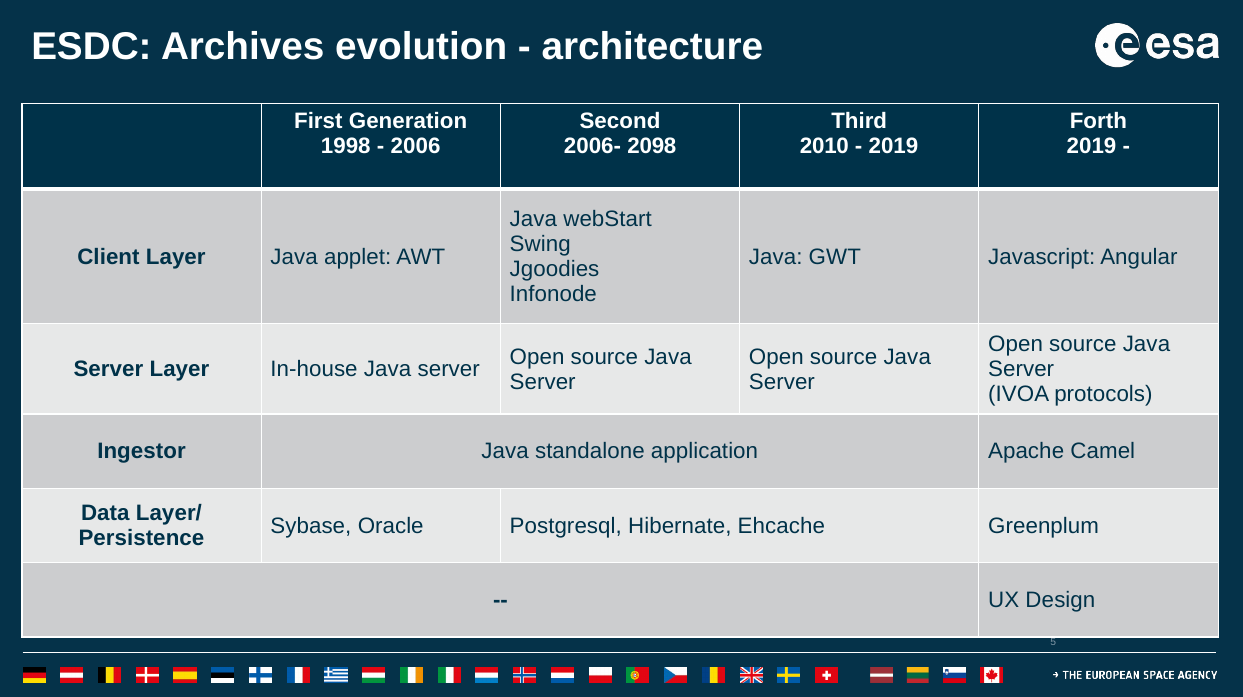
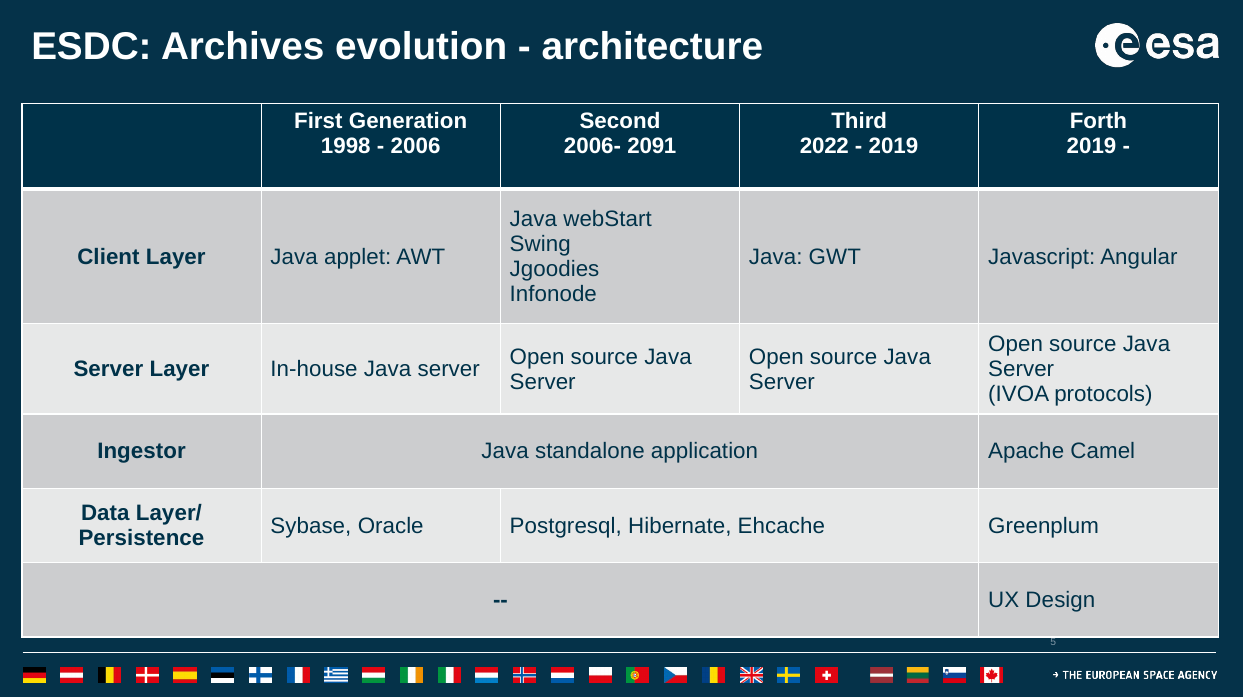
2098: 2098 -> 2091 (652, 147)
2010: 2010 -> 2022 (824, 147)
